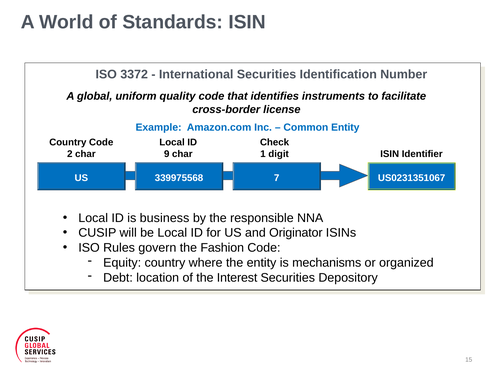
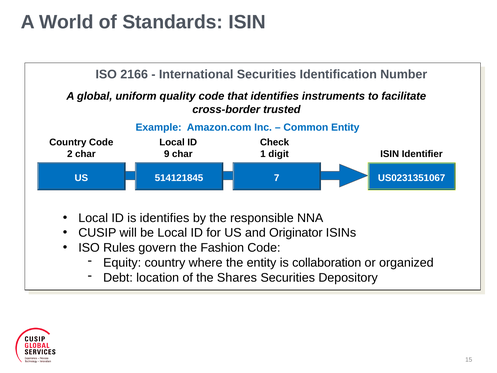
3372: 3372 -> 2166 (134, 74)
license: license -> trusted (282, 110)
339975568: 339975568 -> 514121845 (179, 178)
is business: business -> identifies (165, 218)
mechanisms: mechanisms -> collaboration (327, 263)
Interest: Interest -> Shares (237, 277)
